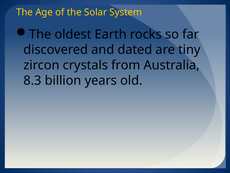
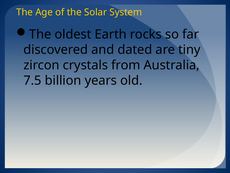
8.3: 8.3 -> 7.5 (32, 80)
